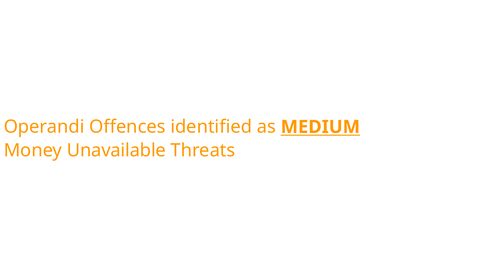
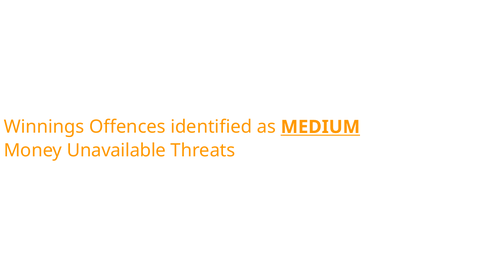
Operandi: Operandi -> Winnings (44, 127)
